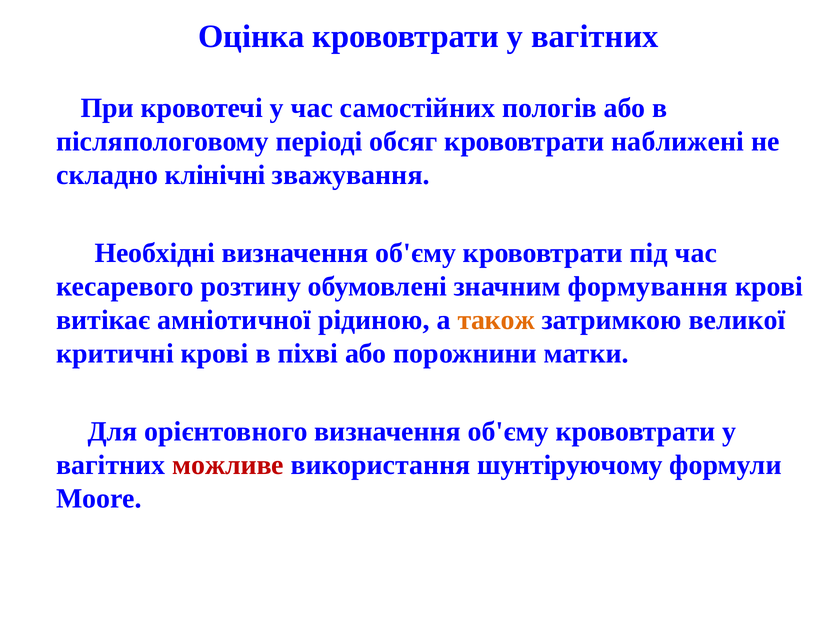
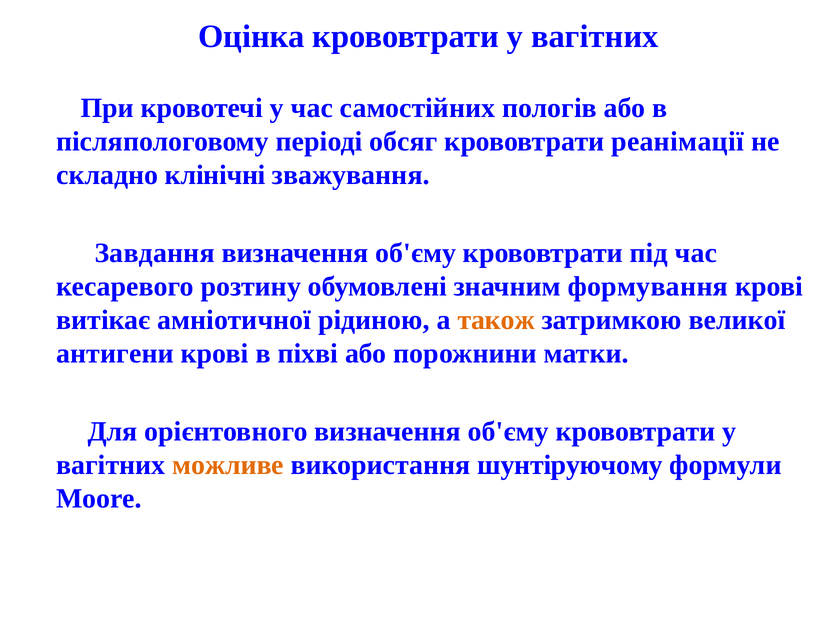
наближені: наближені -> реанімації (678, 141)
Необхідні: Необхідні -> Завдання (155, 253)
критичні: критичні -> антигени (115, 353)
можливе colour: red -> orange (228, 465)
